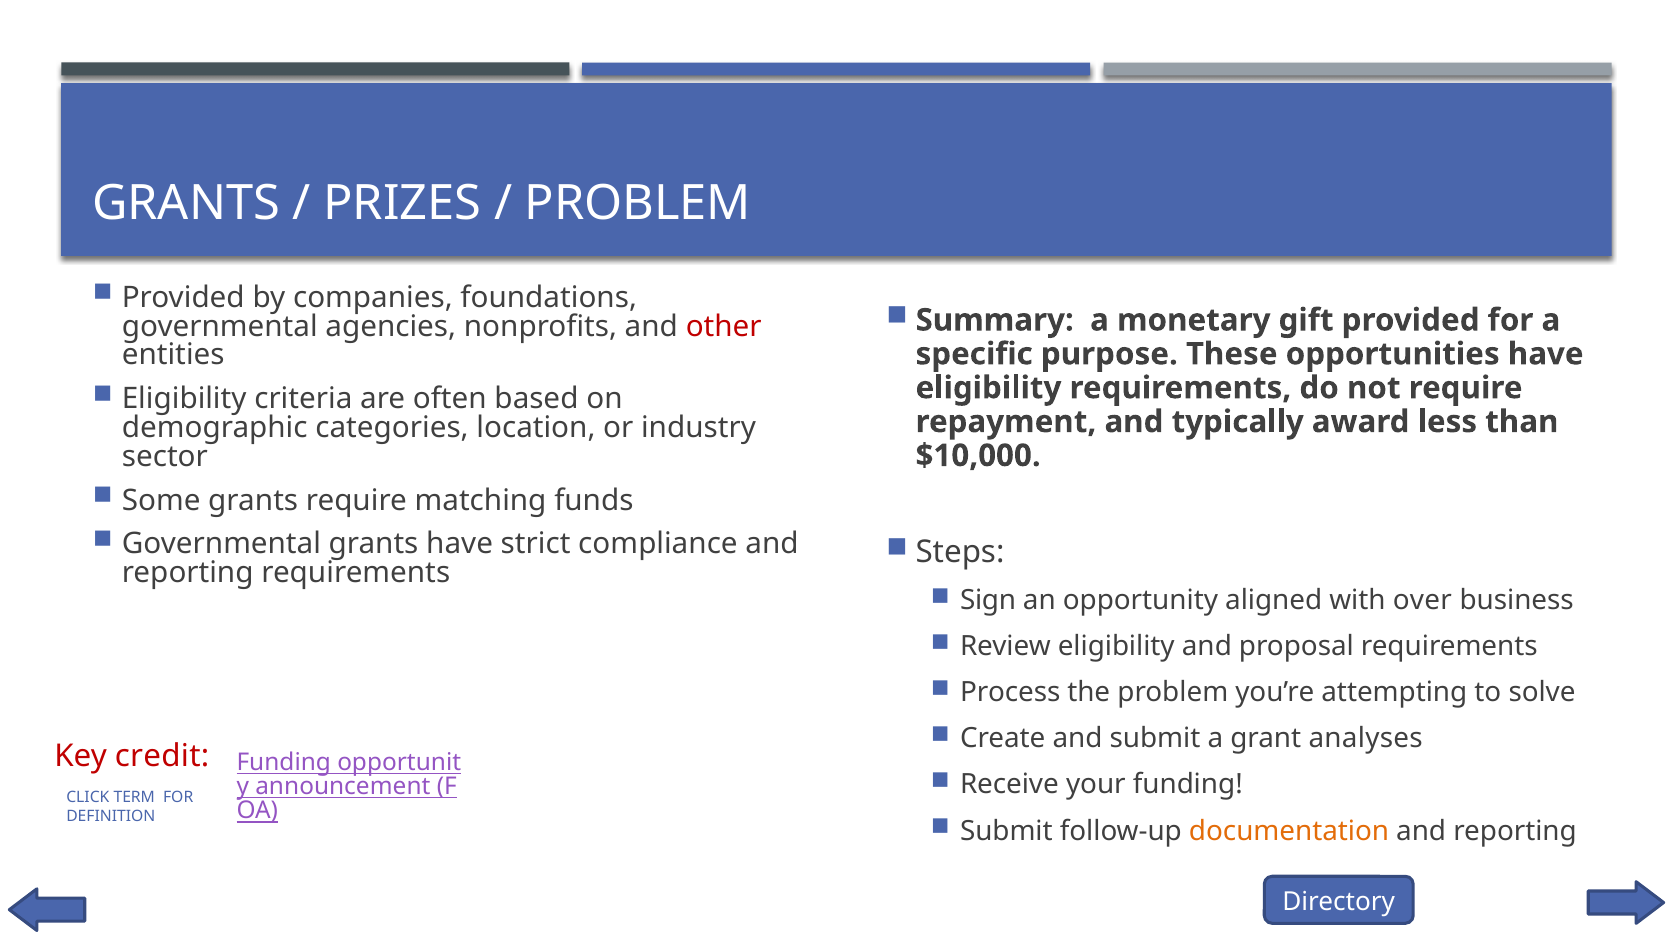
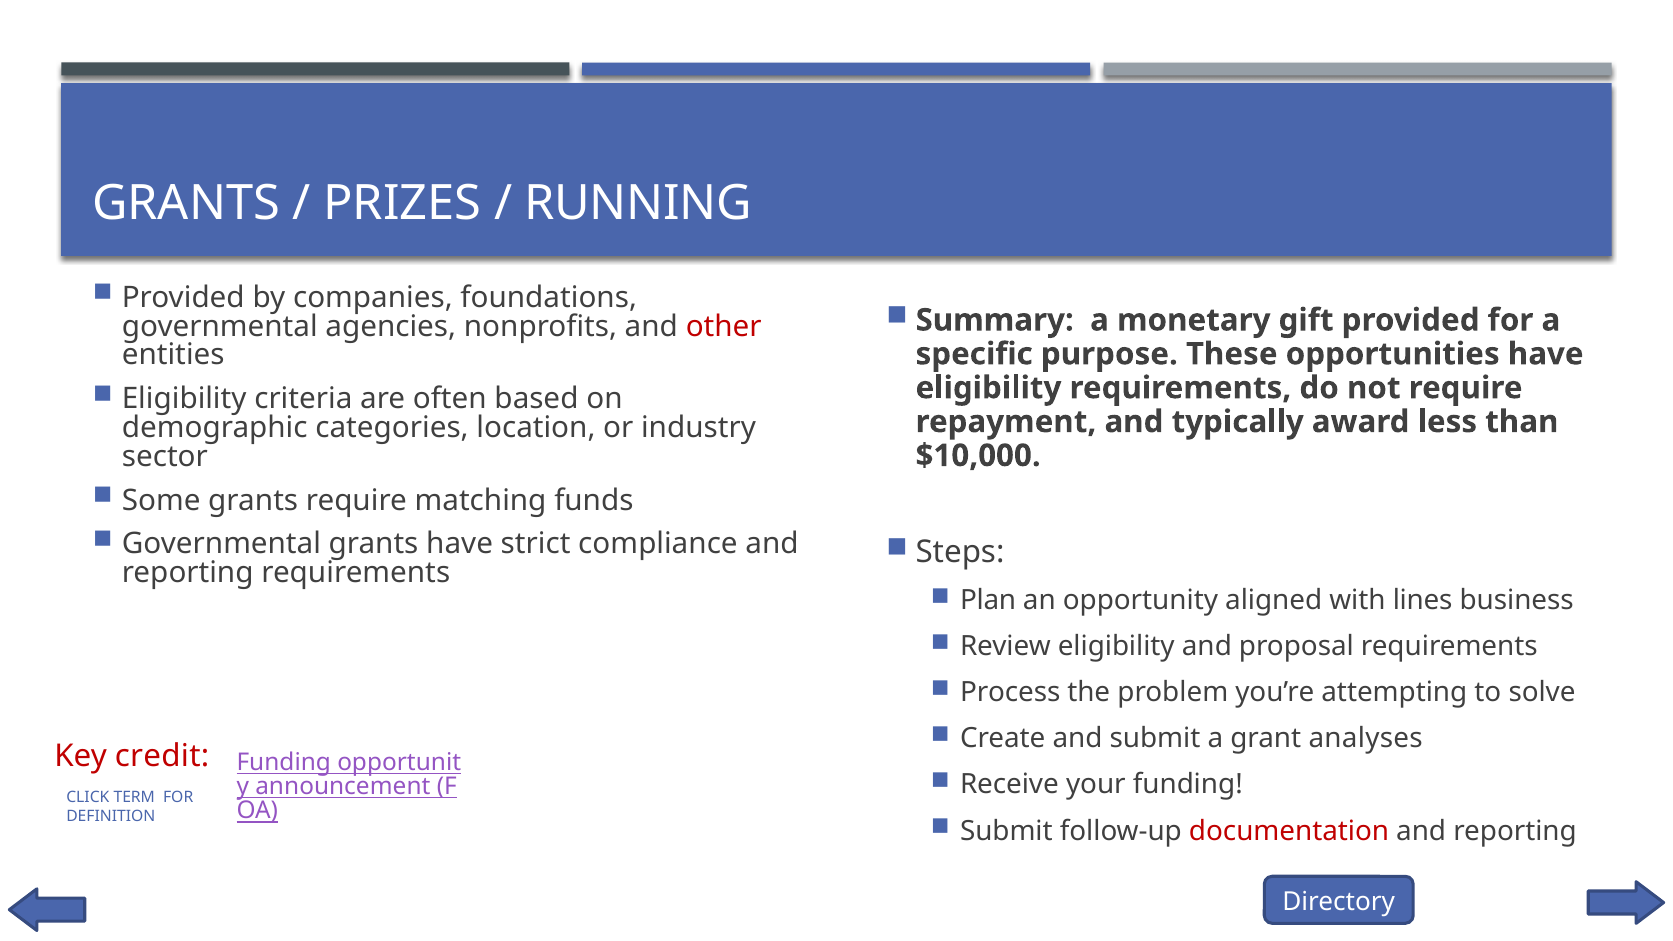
PROBLEM: PROBLEM -> RUNNING (638, 204)
Sign: Sign -> Plan (988, 600)
over: over -> lines (1423, 600)
documentation colour: orange -> red (1289, 831)
